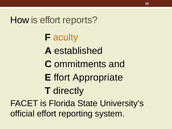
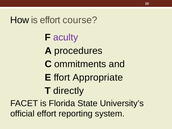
reports: reports -> course (80, 20)
aculty colour: orange -> purple (66, 37)
established: established -> procedures (78, 51)
